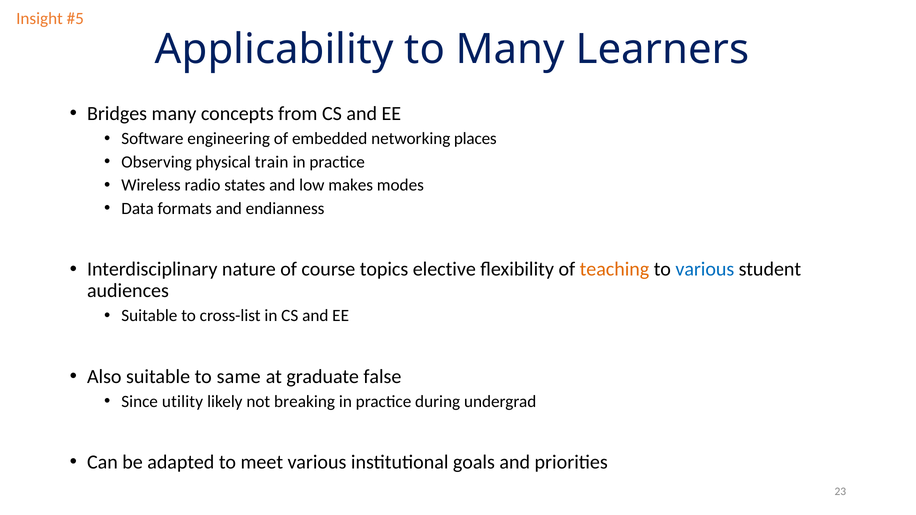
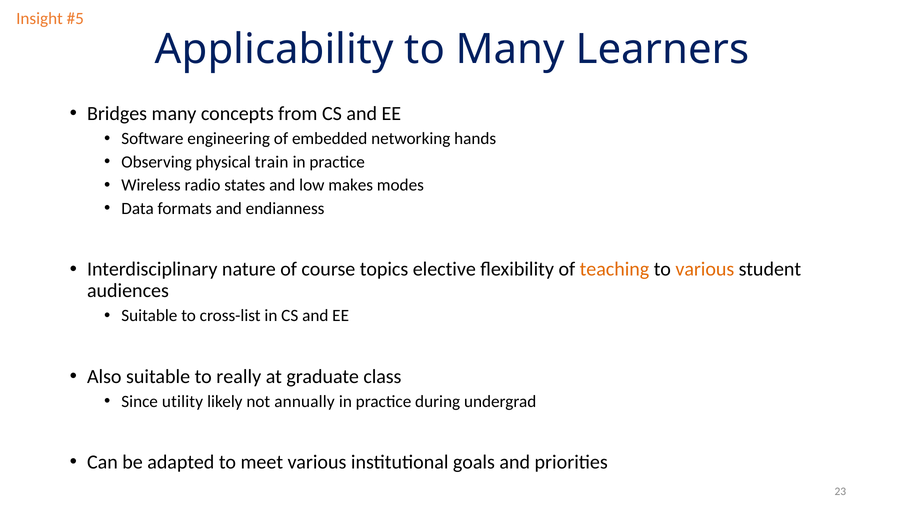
places: places -> hands (475, 139)
various colour: blue -> orange (705, 269)
same: same -> really (239, 377)
false: false -> class (382, 377)
breaking: breaking -> annually (305, 402)
